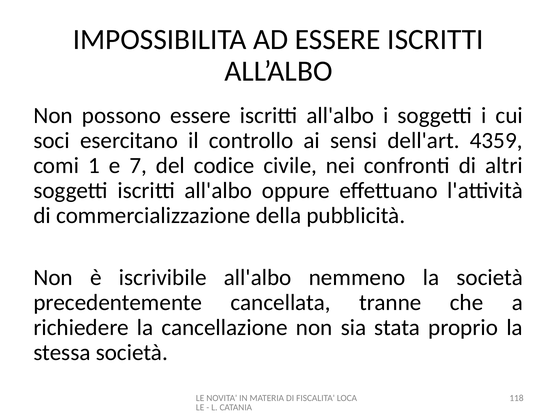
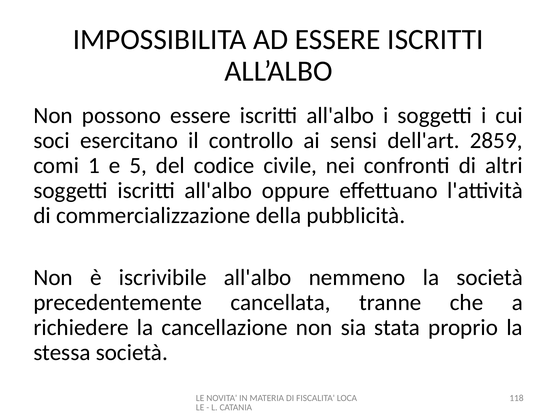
4359: 4359 -> 2859 (496, 141)
7: 7 -> 5 (138, 166)
